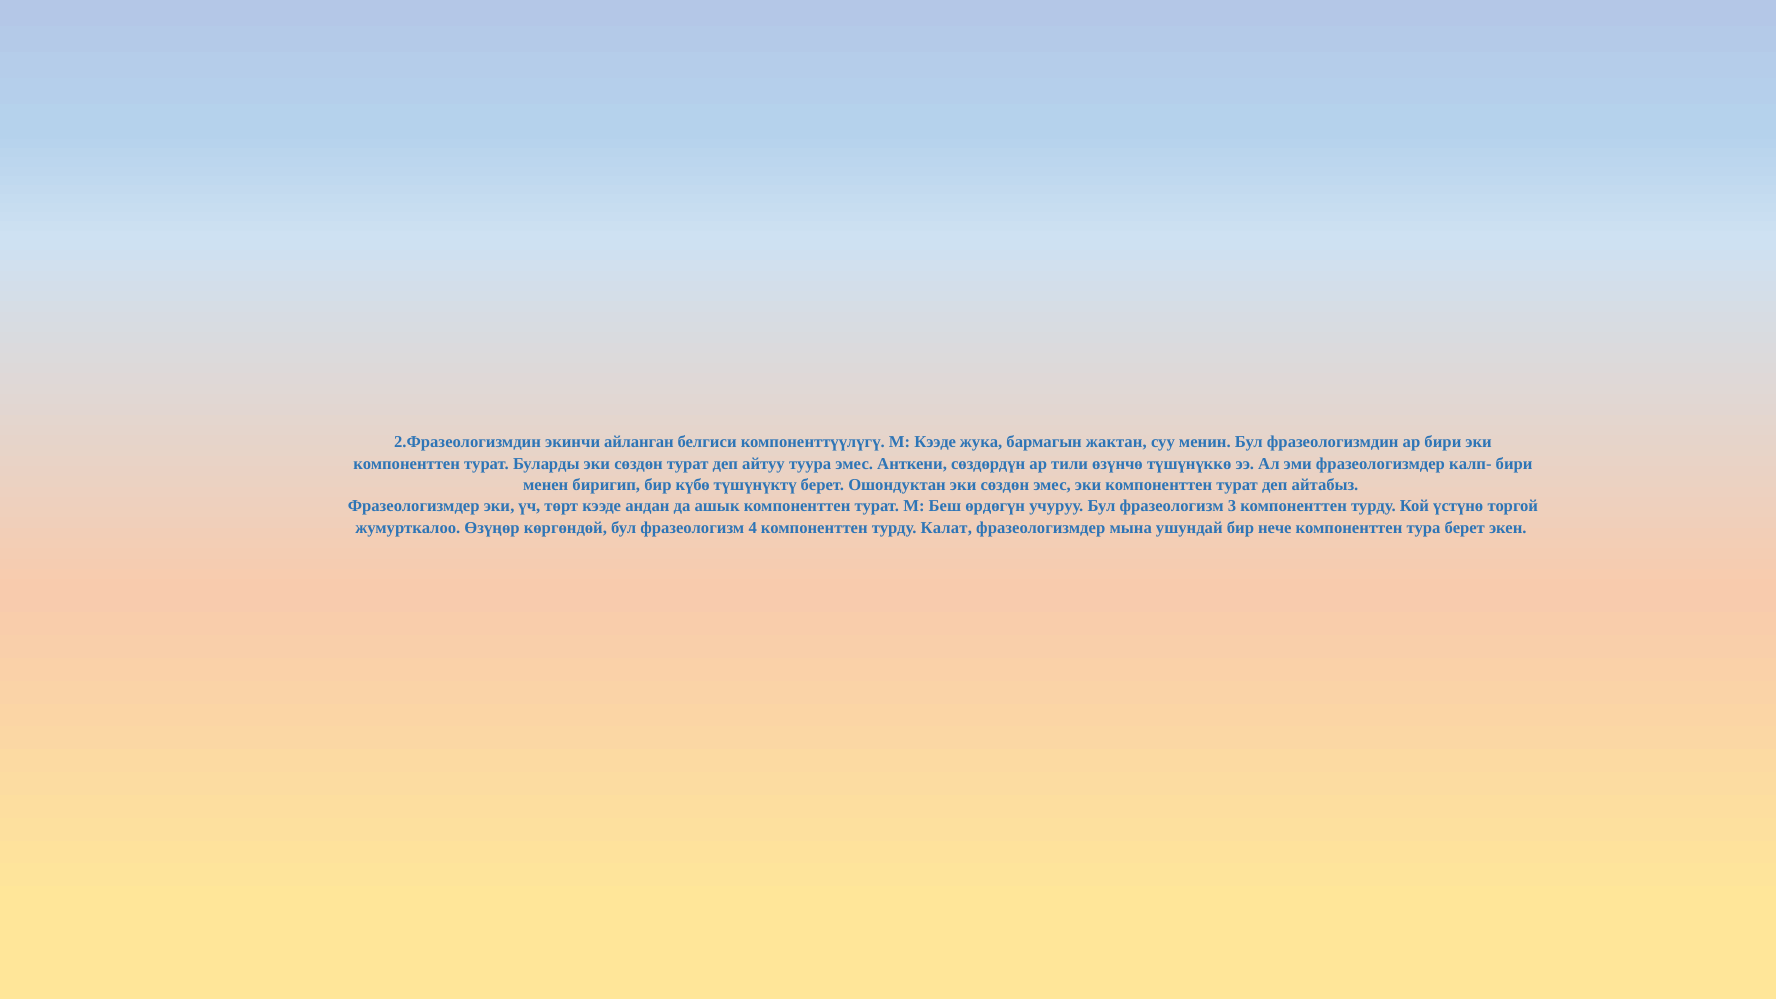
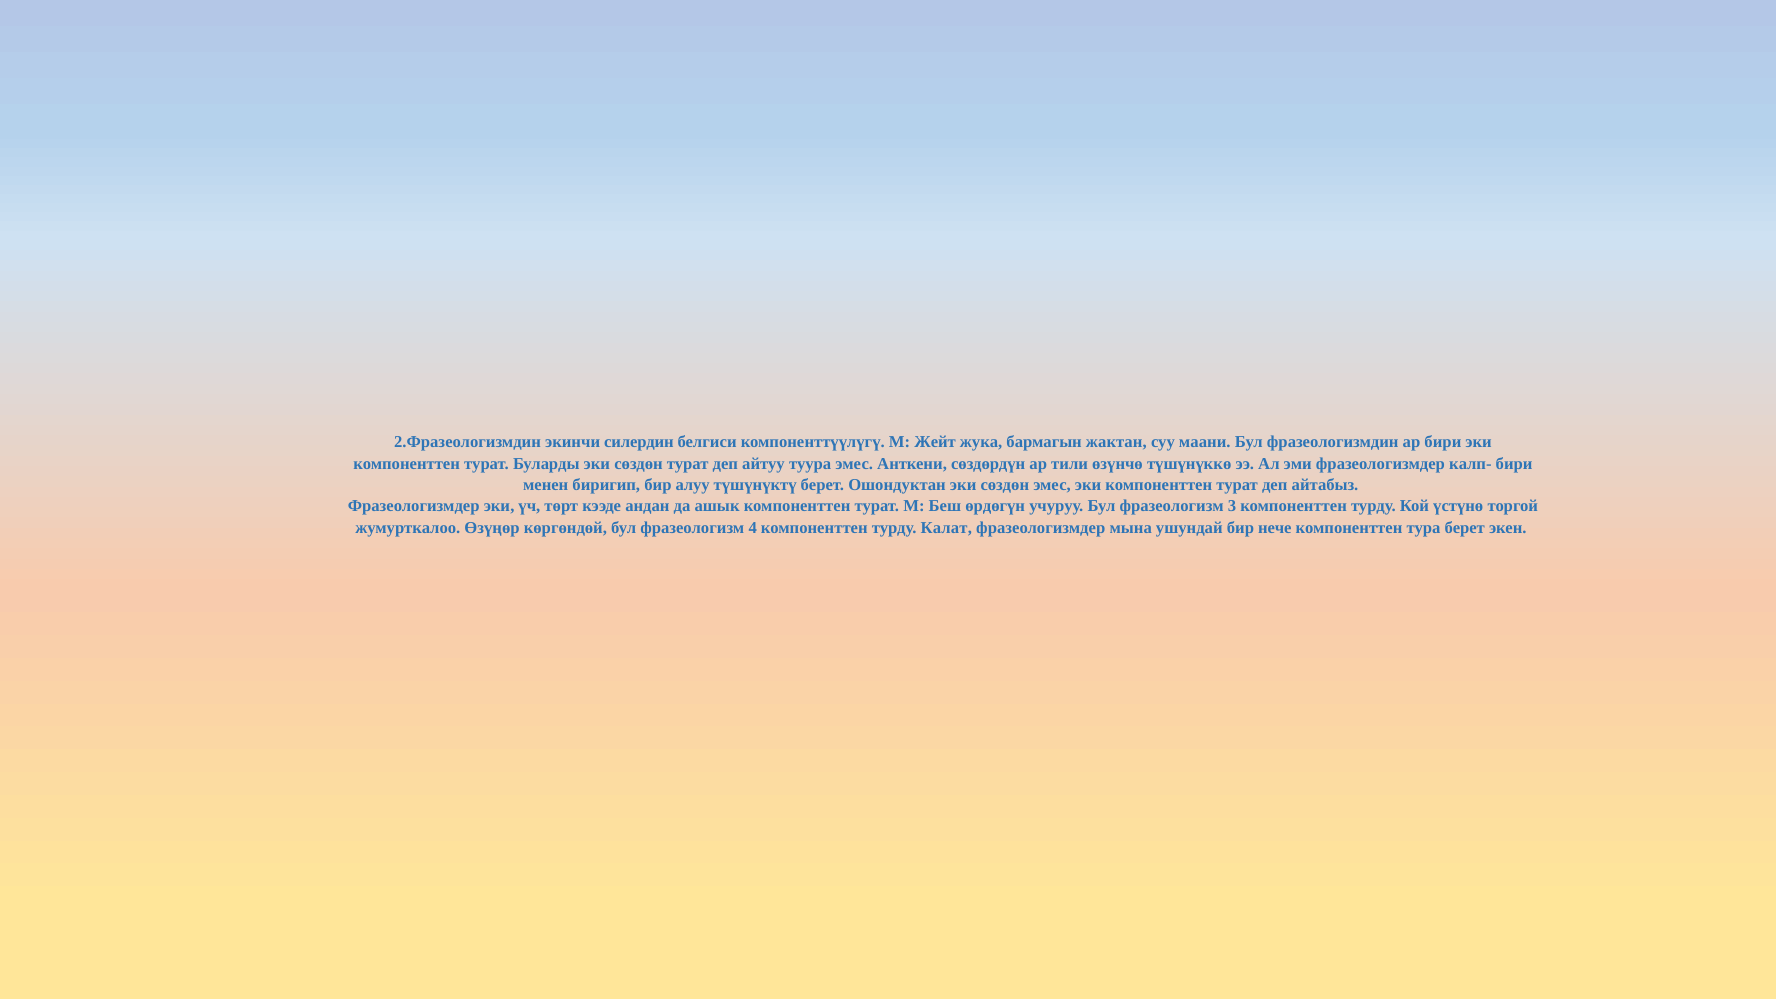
айланган: айланган -> силердин (639, 442)
М Кээде: Кээде -> Жейт (935, 442)
менин: менин -> маани (1205, 442)
күбө: күбө -> алуу (693, 485)
